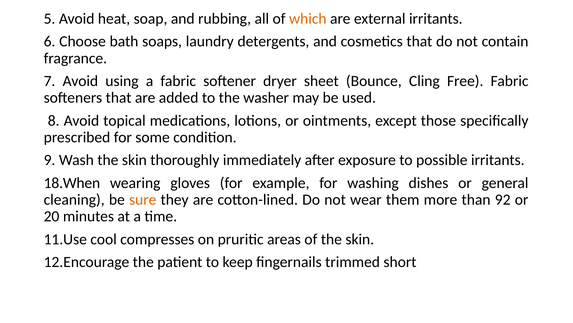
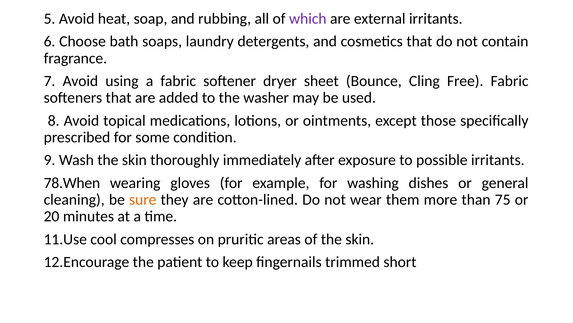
which colour: orange -> purple (308, 19)
18.When: 18.When -> 78.When (72, 183)
92: 92 -> 75 (503, 199)
